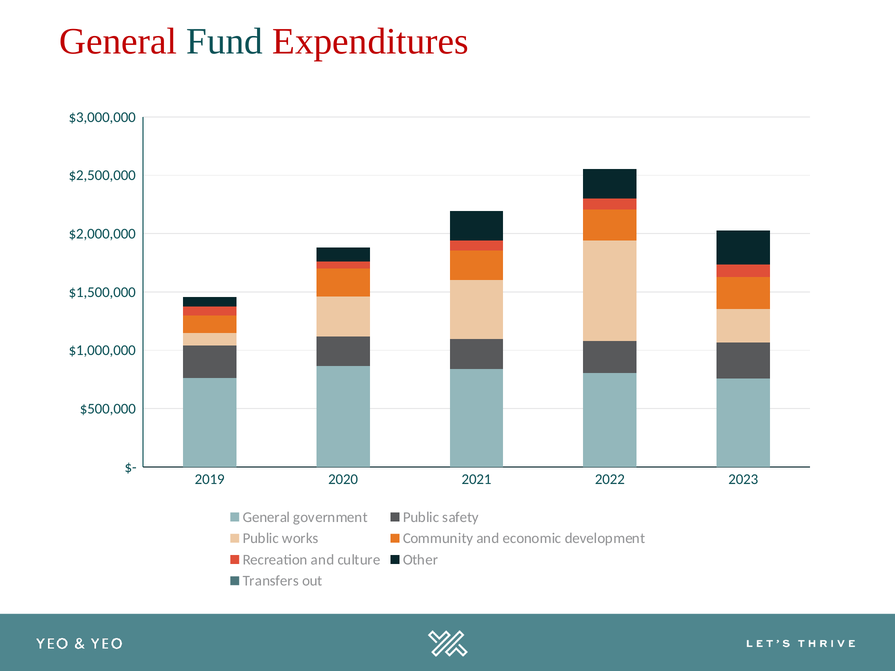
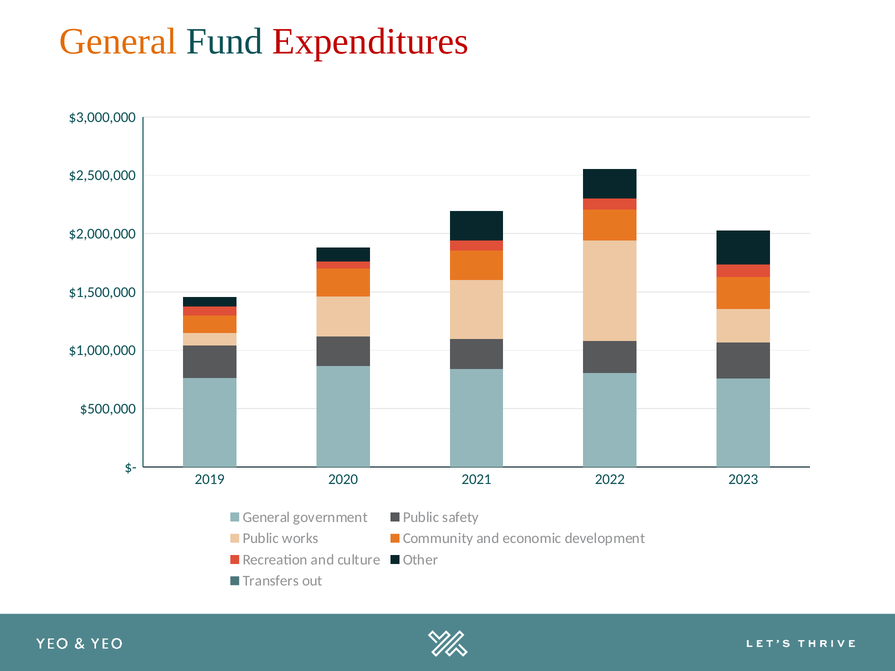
General colour: red -> orange (118, 41)
